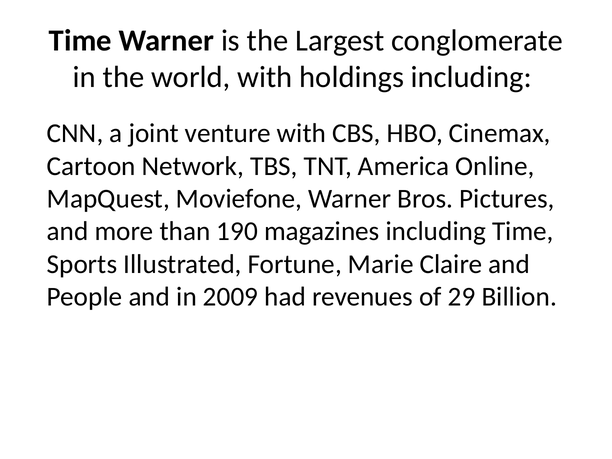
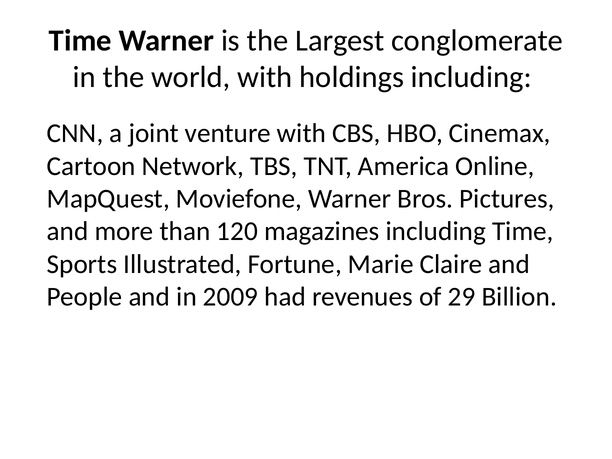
190: 190 -> 120 (237, 231)
